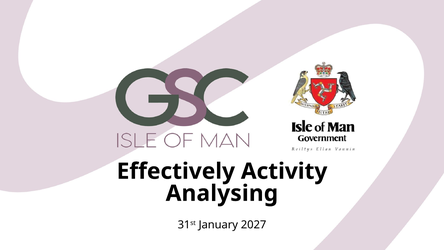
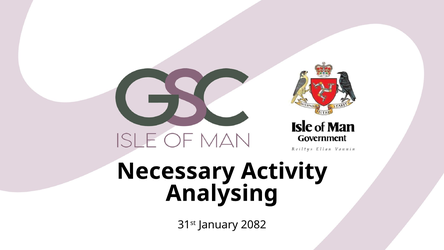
Effectively: Effectively -> Necessary (176, 171)
2027: 2027 -> 2082 (254, 225)
